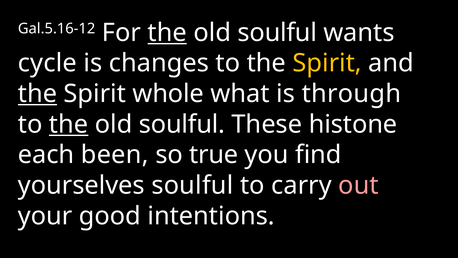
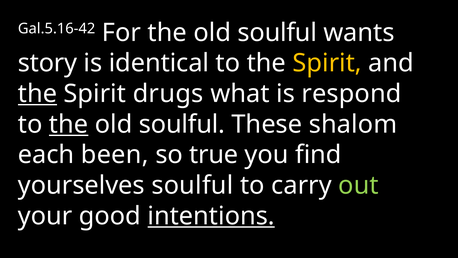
Gal.5.16-12: Gal.5.16-12 -> Gal.5.16-42 (57, 29)
the underline: present -> none (167, 33)
cycle: cycle -> story (48, 63)
changes: changes -> identical (159, 63)
whole: whole -> drugs (168, 94)
through: through -> respond (351, 94)
histone: histone -> shalom (353, 124)
out colour: pink -> light green (358, 185)
intentions underline: none -> present (211, 216)
